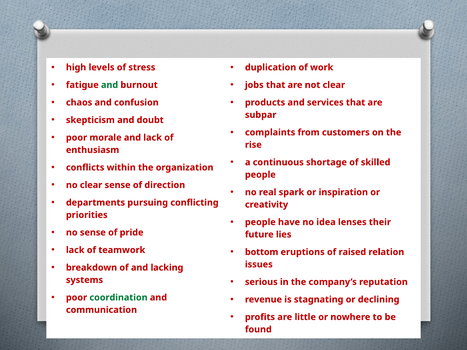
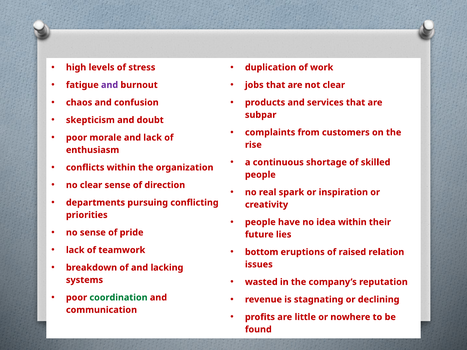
and colour: green -> purple (110, 85)
idea lenses: lenses -> within (352, 222)
serious: serious -> wasted (261, 282)
